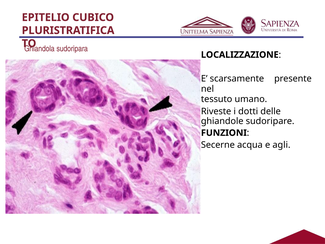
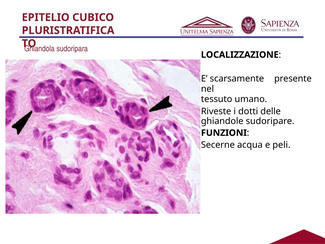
agli: agli -> peli (281, 145)
